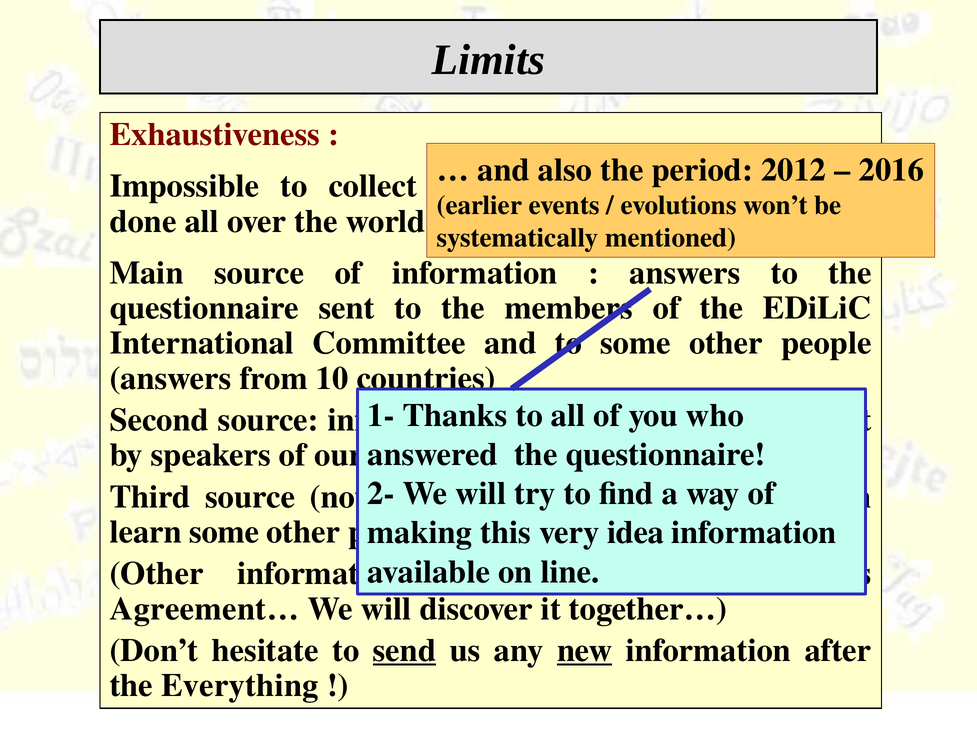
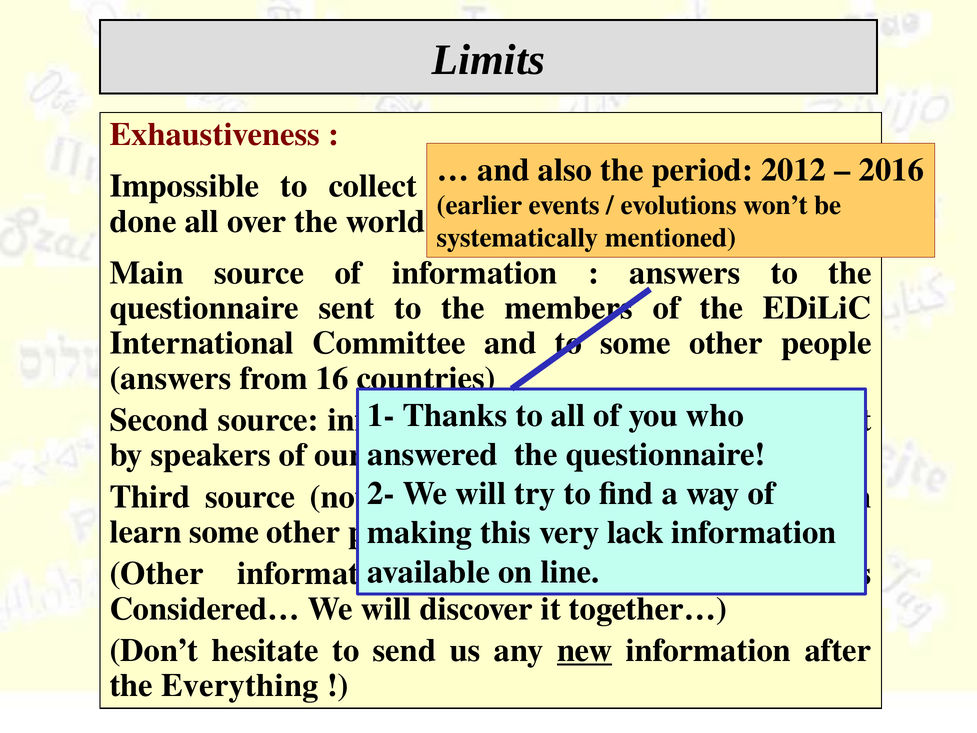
10: 10 -> 16 (332, 378)
idea: idea -> lack (635, 533)
Agreement…: Agreement… -> Considered… (205, 609)
send underline: present -> none (404, 650)
